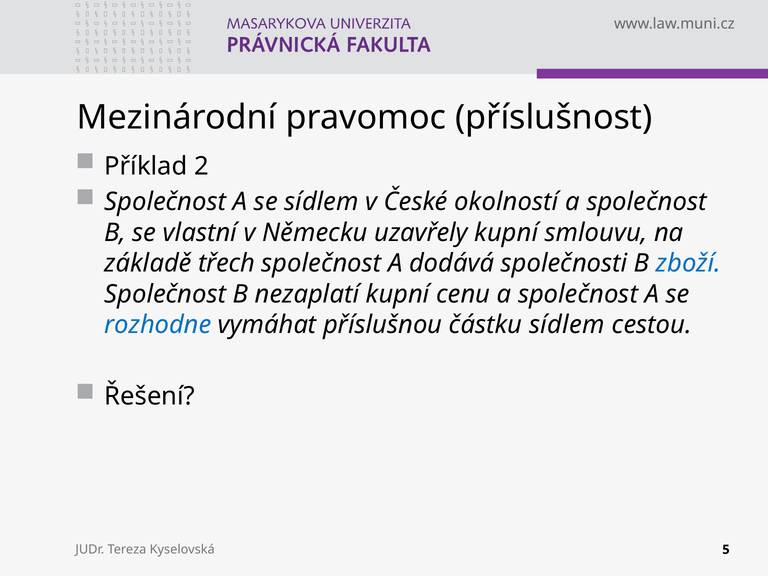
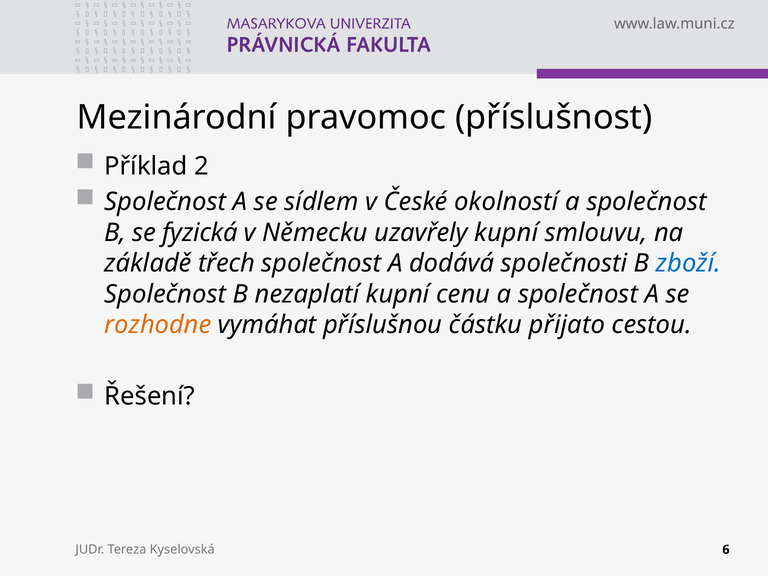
vlastní: vlastní -> fyzická (200, 233)
rozhodne colour: blue -> orange (158, 325)
částku sídlem: sídlem -> přijato (567, 325)
5: 5 -> 6 (726, 550)
